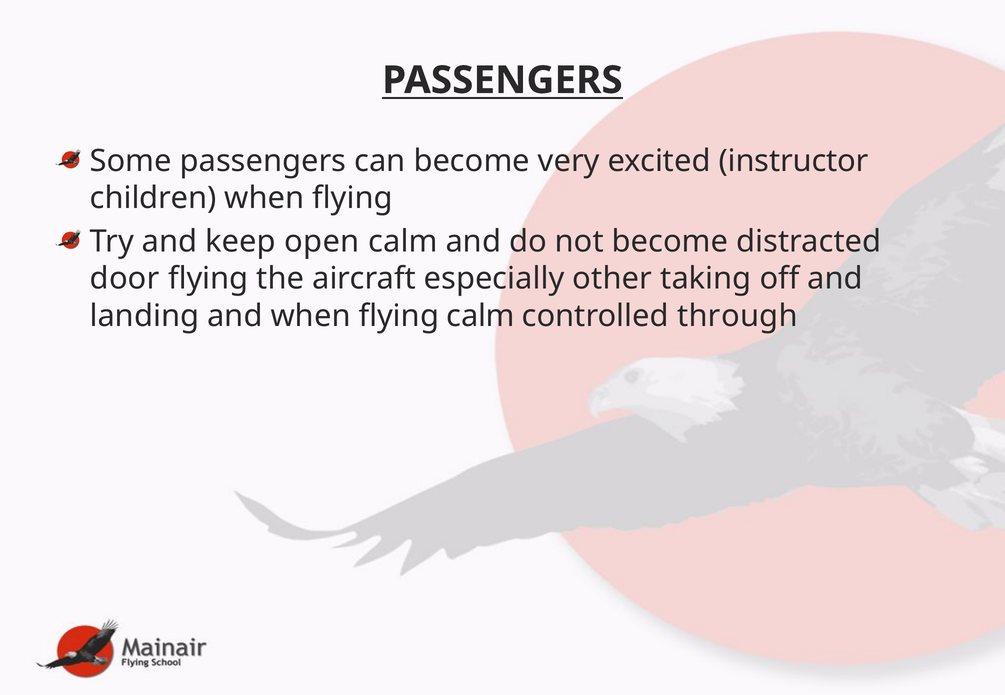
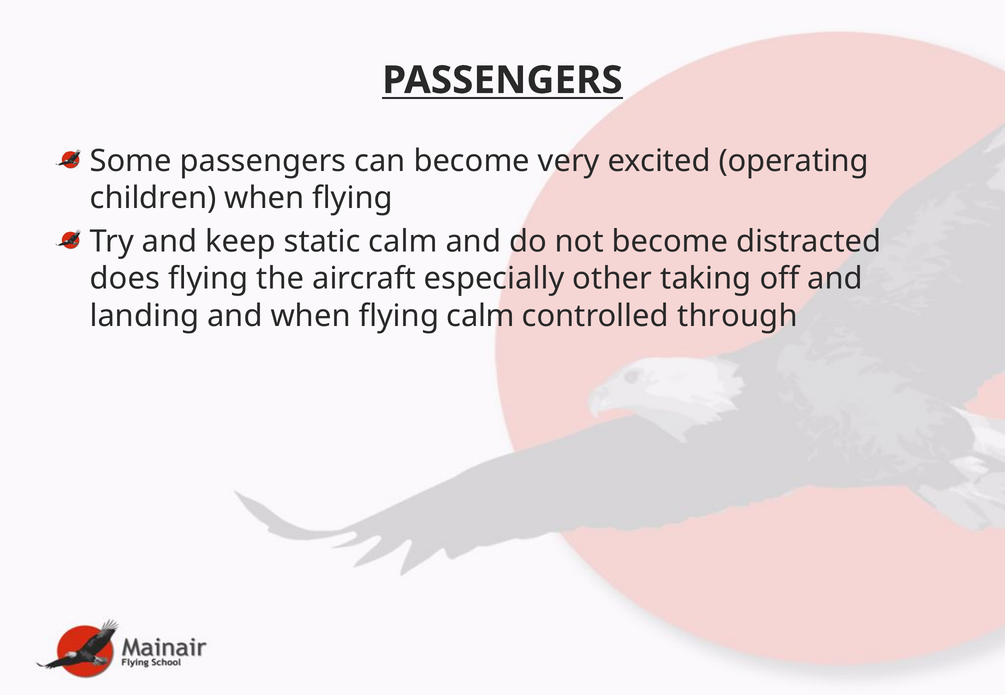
instructor: instructor -> operating (794, 161)
open: open -> static (322, 242)
door: door -> does (125, 279)
